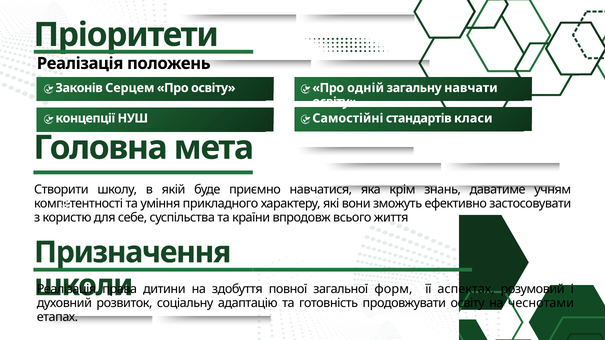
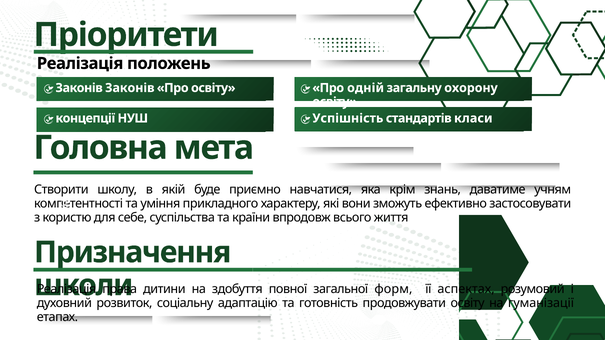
Законів Серцем: Серцем -> Законів (130, 88)
навчати: навчати -> охорону (471, 88)
Самостійні: Самостійні -> Успішність (348, 118)
чеснотами: чеснотами -> гуманізації (541, 303)
